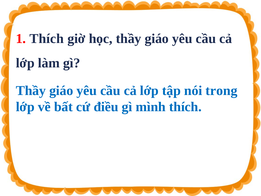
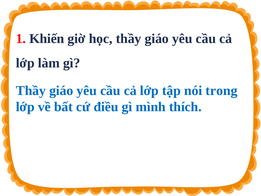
1 Thích: Thích -> Khiến (47, 39)
